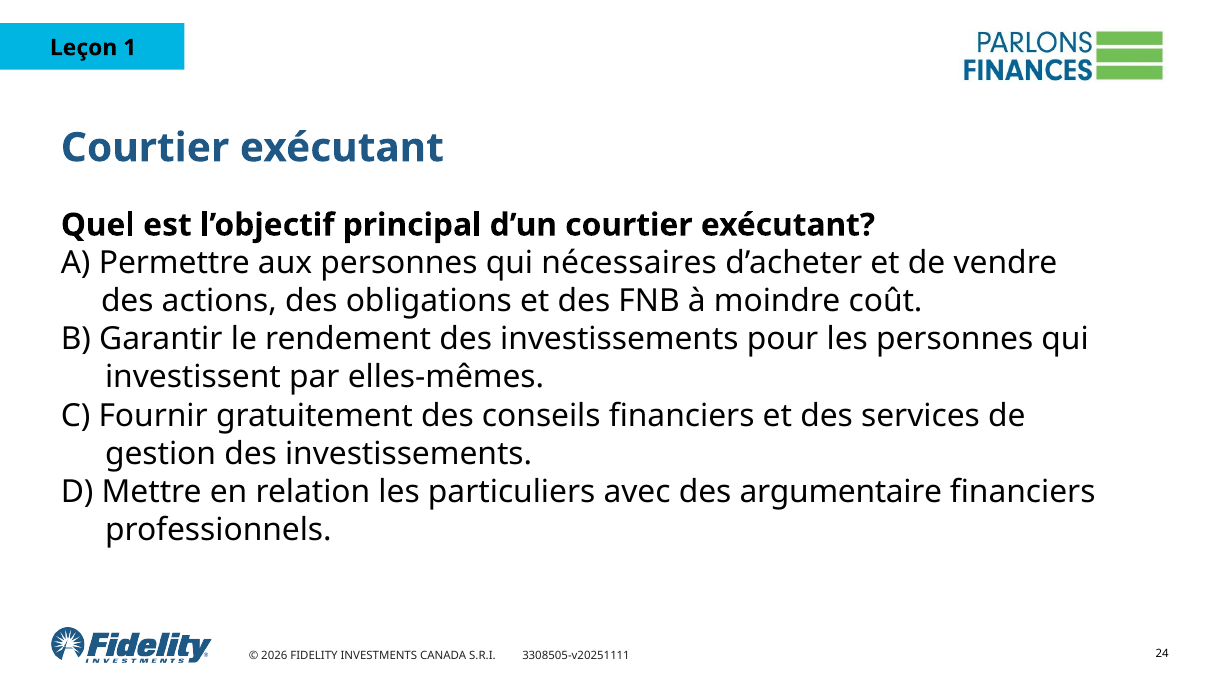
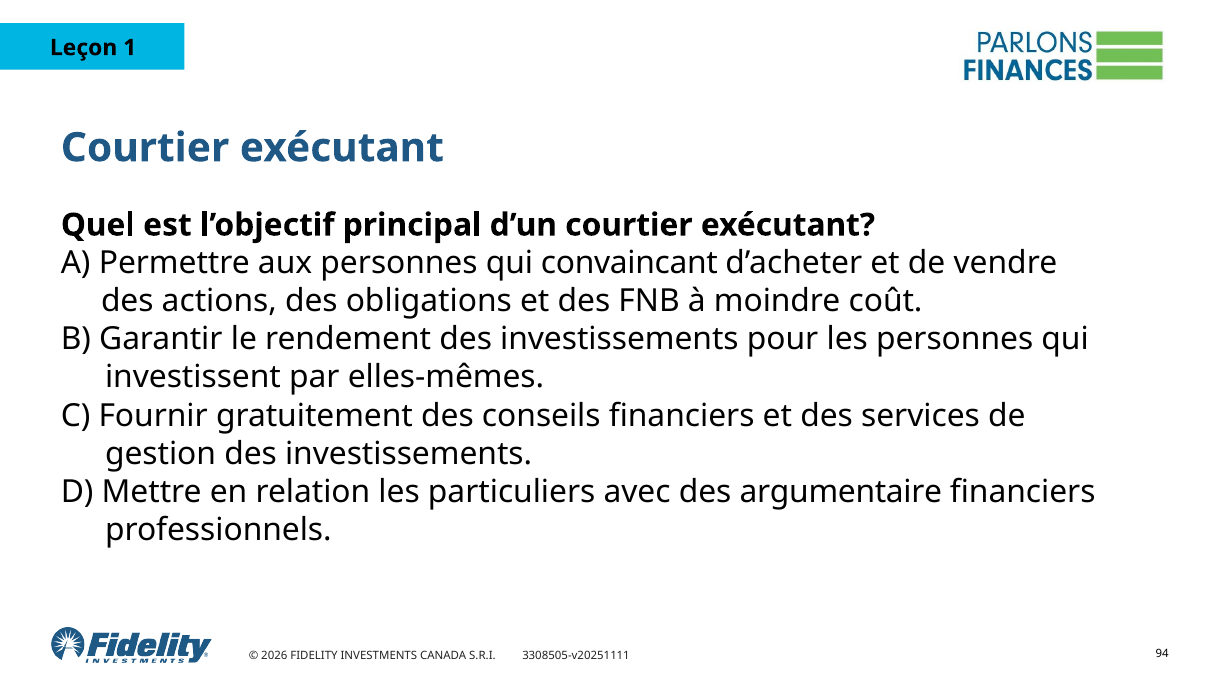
nécessaires: nécessaires -> convaincant (629, 263)
24: 24 -> 94 (1162, 654)
